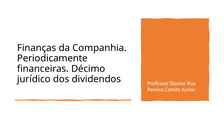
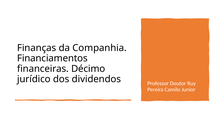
Periodicamente: Periodicamente -> Financiamentos (52, 58)
